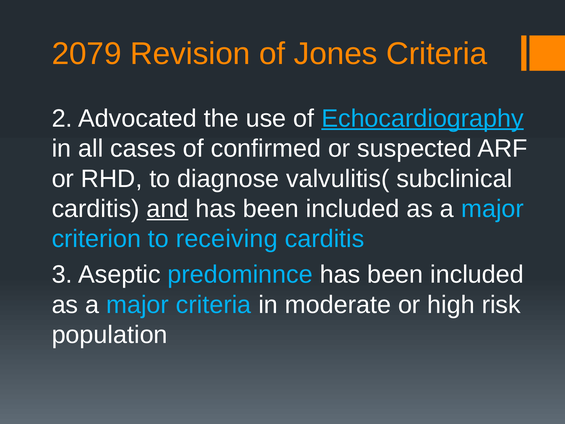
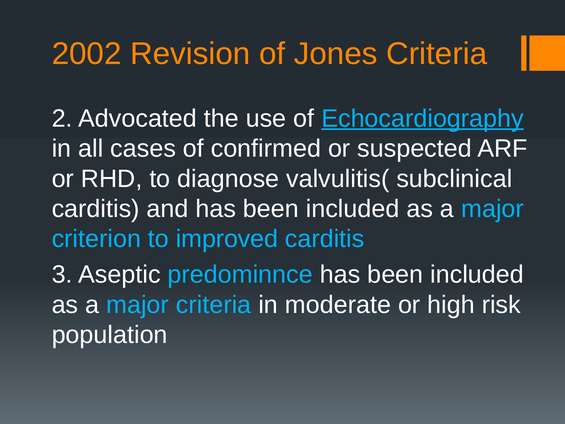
2079: 2079 -> 2002 (87, 54)
and underline: present -> none (167, 209)
receiving: receiving -> improved (227, 239)
